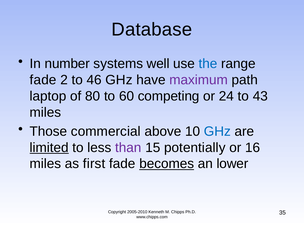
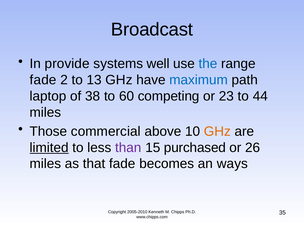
Database: Database -> Broadcast (152, 29)
number: number -> provide (67, 64)
46: 46 -> 13 (94, 80)
maximum colour: purple -> blue (199, 80)
80: 80 -> 38 (93, 96)
24: 24 -> 23 (226, 96)
43: 43 -> 44 (260, 96)
GHz colour: blue -> orange (217, 131)
potentially: potentially -> purchased (195, 148)
16: 16 -> 26 (253, 148)
first: first -> that (94, 164)
becomes underline: present -> none (167, 164)
lower: lower -> ways (232, 164)
